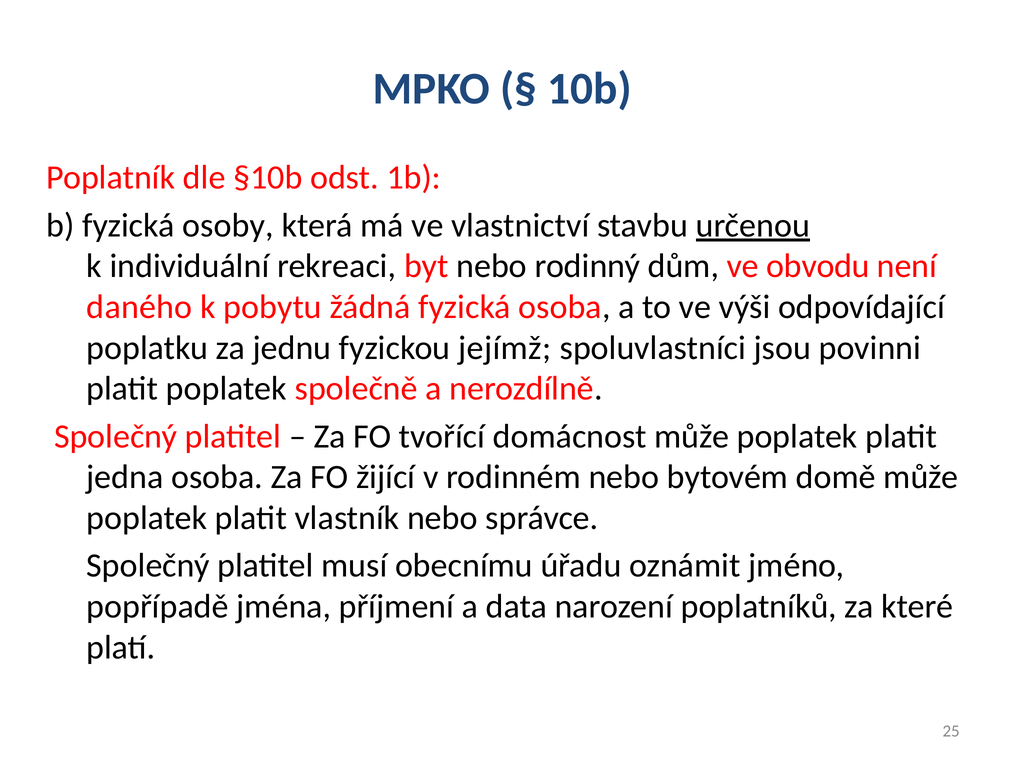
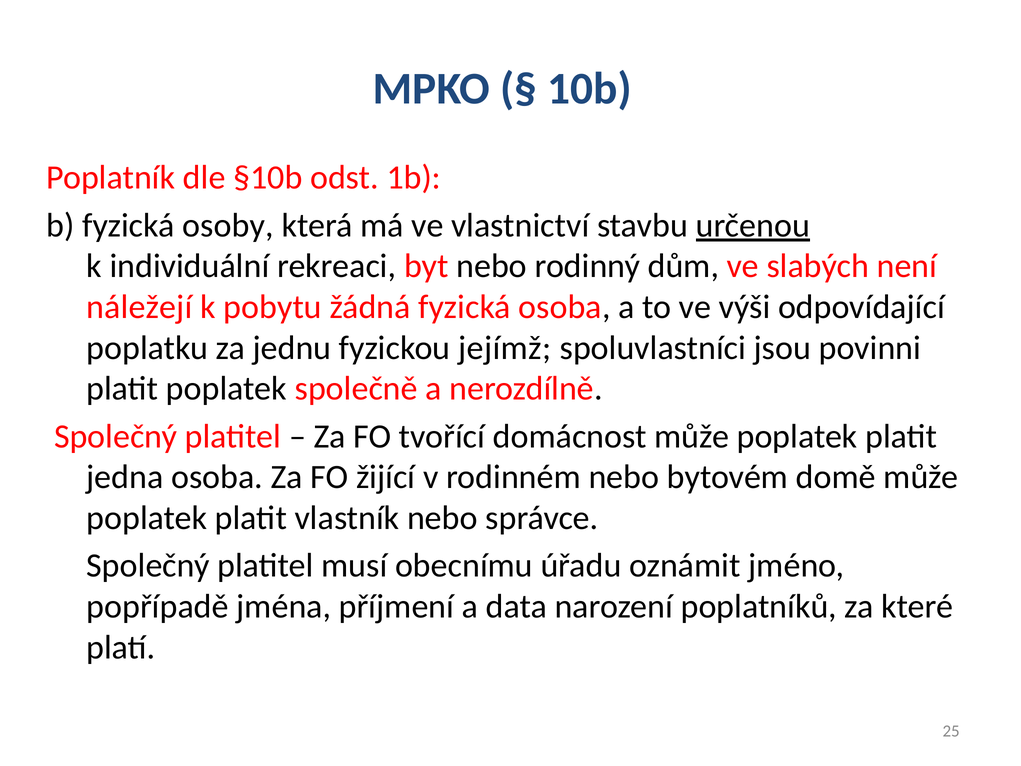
obvodu: obvodu -> slabých (818, 266)
daného: daného -> náležejí (139, 307)
